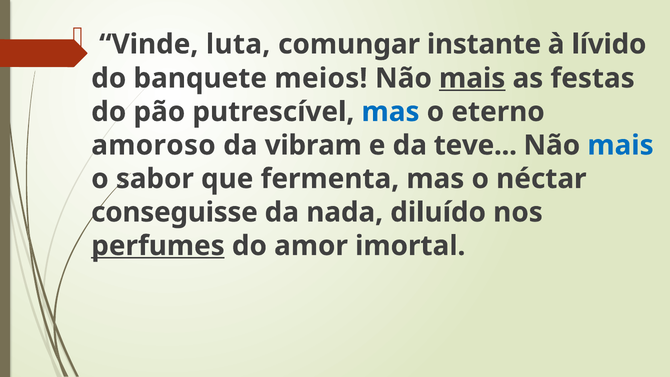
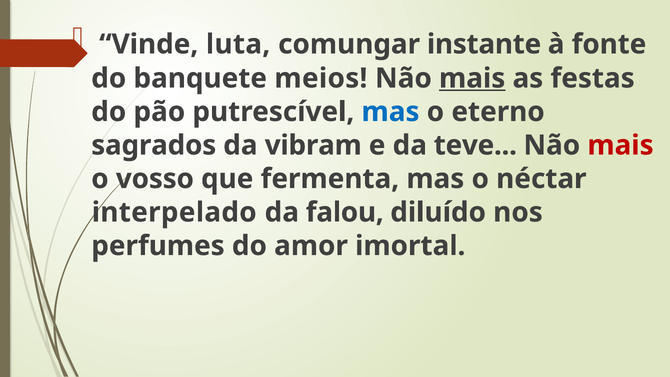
lívido: lívido -> fonte (609, 44)
amoroso: amoroso -> sagrados (154, 145)
mais colour: blue -> red (621, 145)
sabor: sabor -> vosso (155, 179)
conseguisse: conseguisse -> interpelado (174, 212)
nada: nada -> falou (345, 212)
perfumes underline: present -> none (158, 246)
